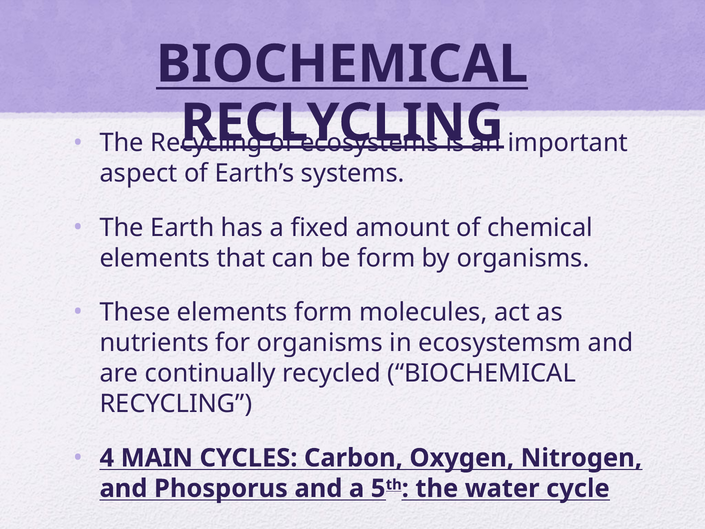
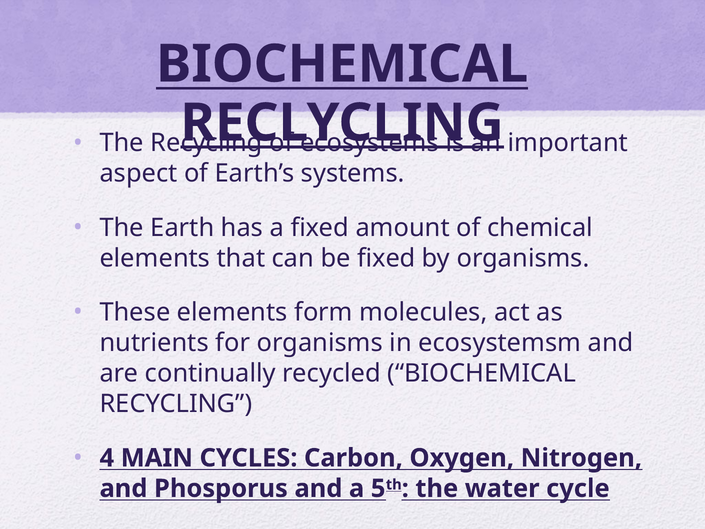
be form: form -> fixed (386, 258)
